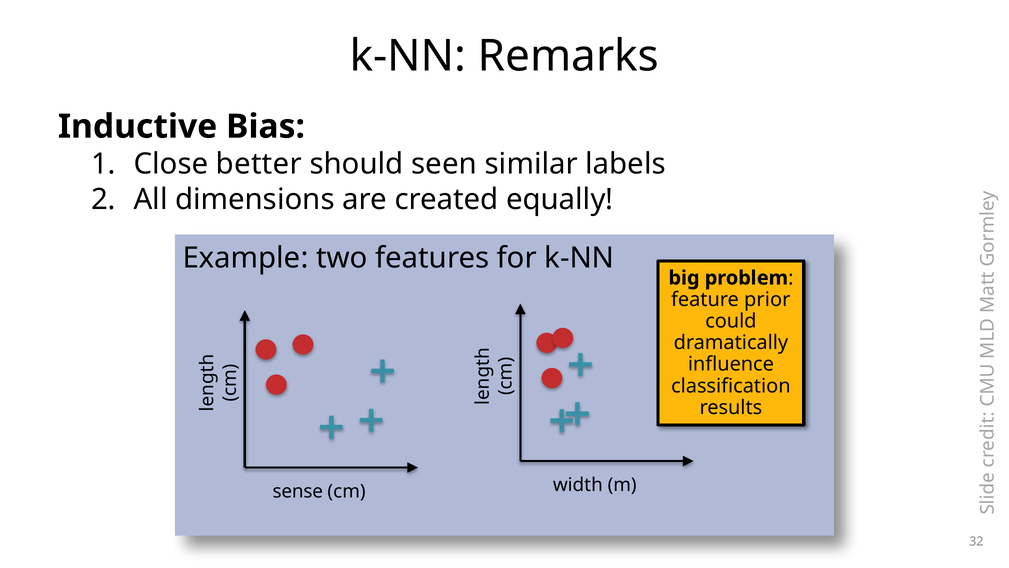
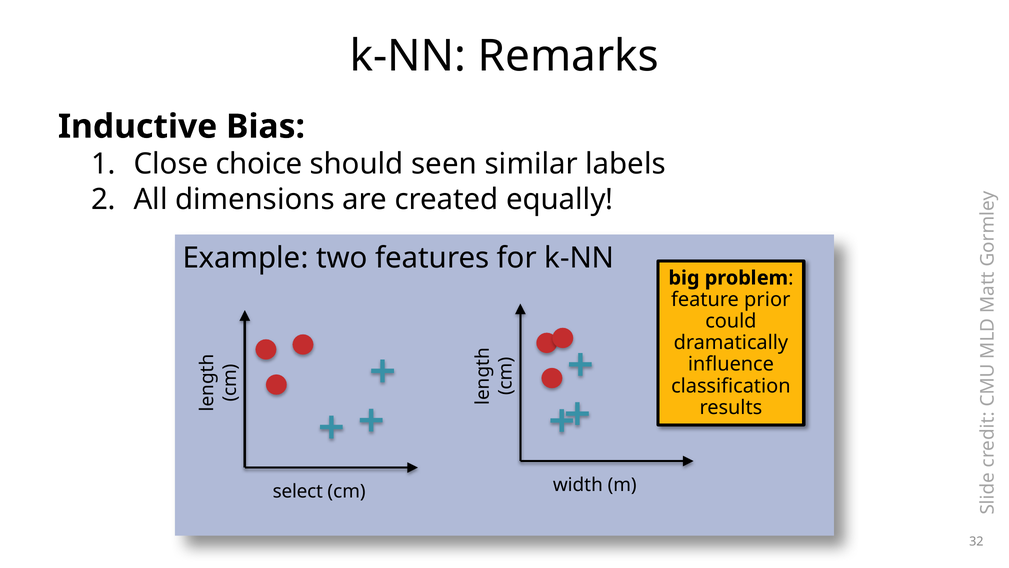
better: better -> choice (259, 164)
sense: sense -> select (298, 491)
